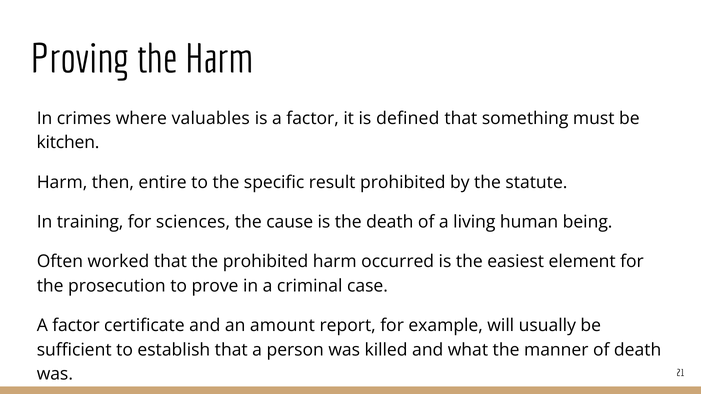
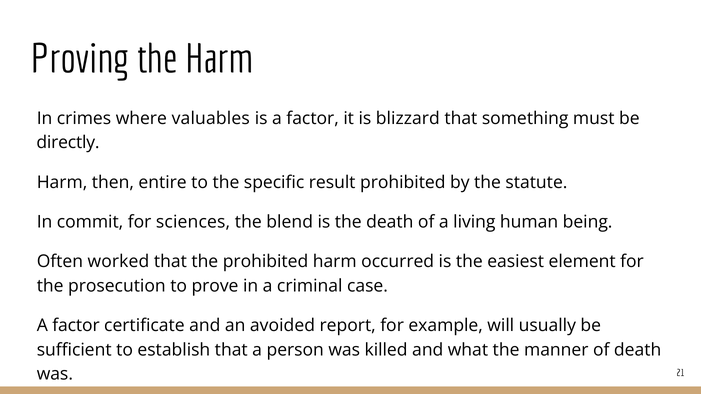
defined: defined -> blizzard (408, 119)
kitchen: kitchen -> directly (68, 143)
training: training -> commit (90, 222)
cause: cause -> blend (290, 222)
amount: amount -> avoided (282, 326)
